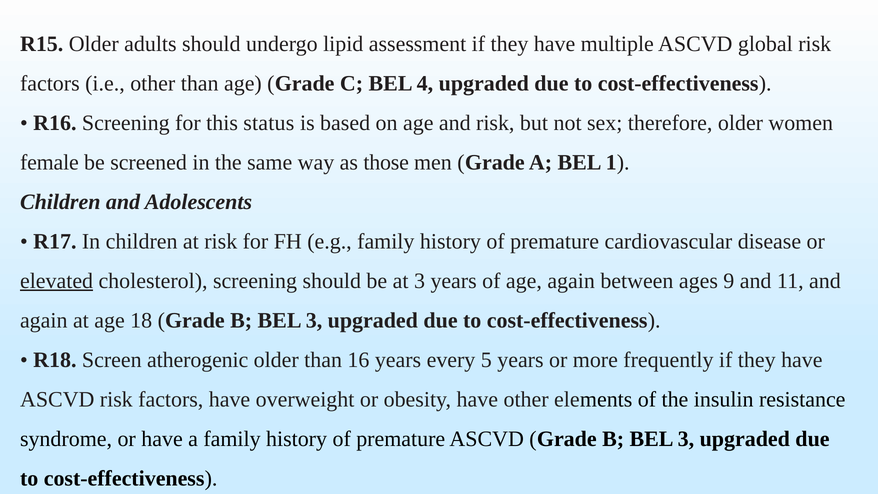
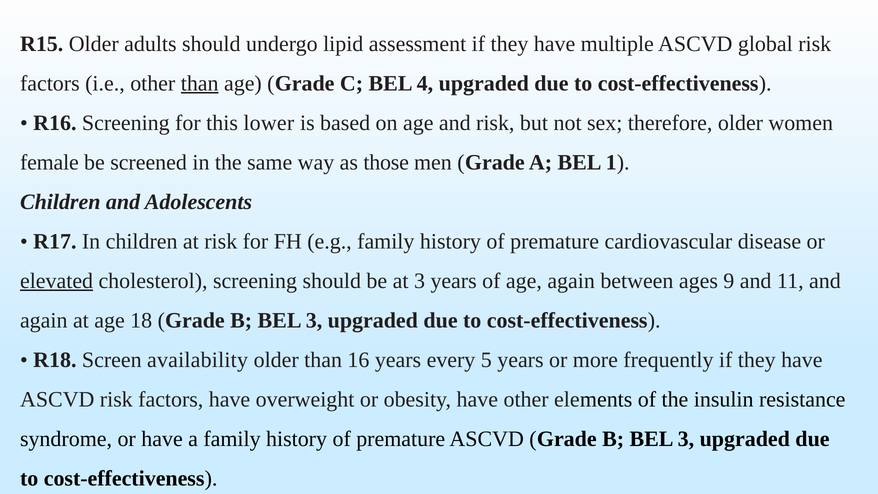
than underline: none -> present (200, 83)
status: status -> lower (269, 123)
atherogenic: atherogenic -> availability (198, 360)
